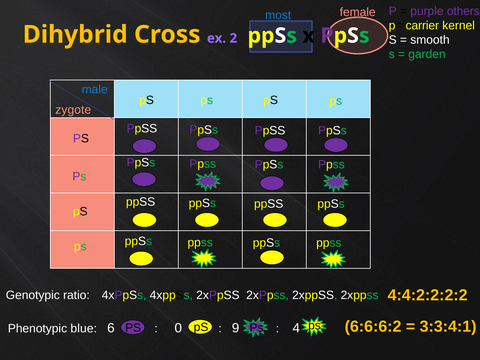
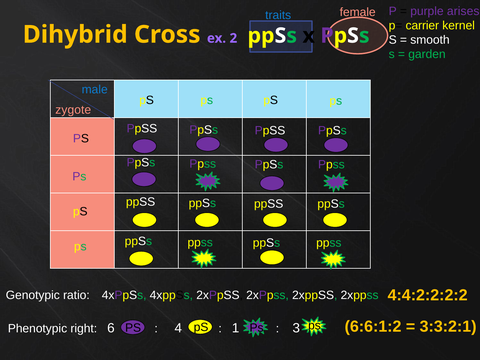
others: others -> arises (463, 11)
most: most -> traits (278, 15)
6:6:6:2: 6:6:6:2 -> 6:6:1:2 (373, 326)
3:3:4:1: 3:3:4:1 -> 3:3:2:1 (448, 326)
blue: blue -> right (84, 328)
0: 0 -> 4 (178, 328)
9: 9 -> 1 (236, 328)
4: 4 -> 3 (296, 328)
